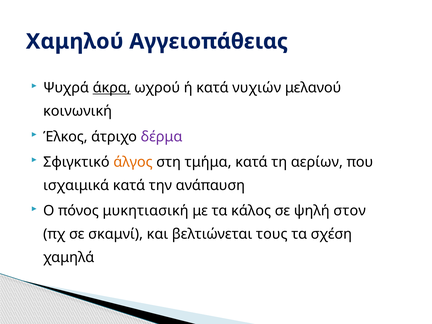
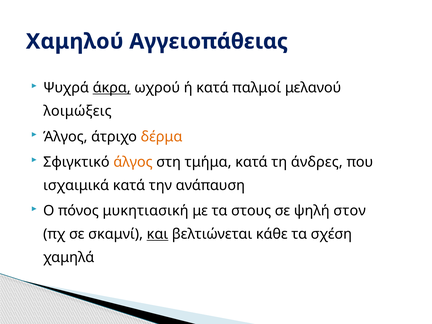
νυχιών: νυχιών -> παλμοί (257, 88)
κοινωνική: κοινωνική -> λοιμώξεις (77, 111)
Έλκος: Έλκος -> Άλγος (65, 137)
δέρμα colour: purple -> orange (162, 137)
αερίων: αερίων -> άνδρες (317, 162)
κάλος: κάλος -> στους (251, 211)
και underline: none -> present (157, 234)
τους: τους -> κάθε (272, 234)
